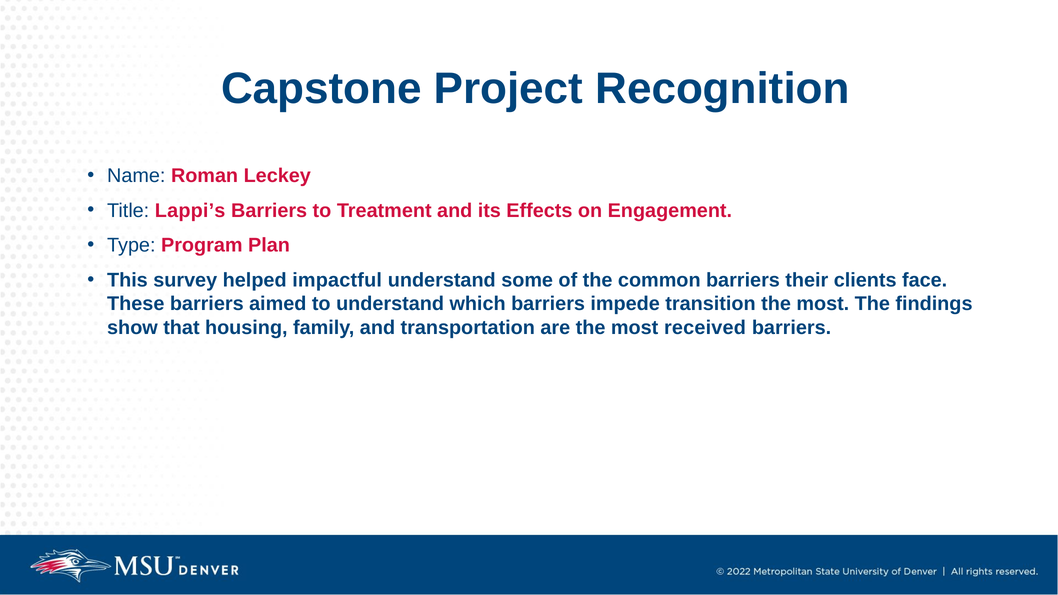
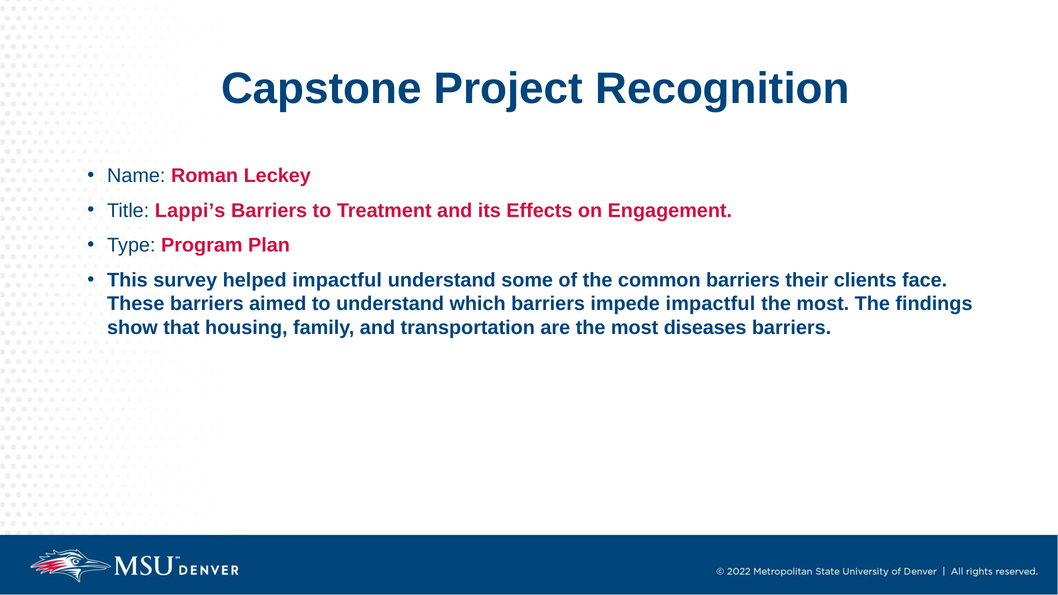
impede transition: transition -> impactful (710, 304)
received: received -> diseases (705, 328)
